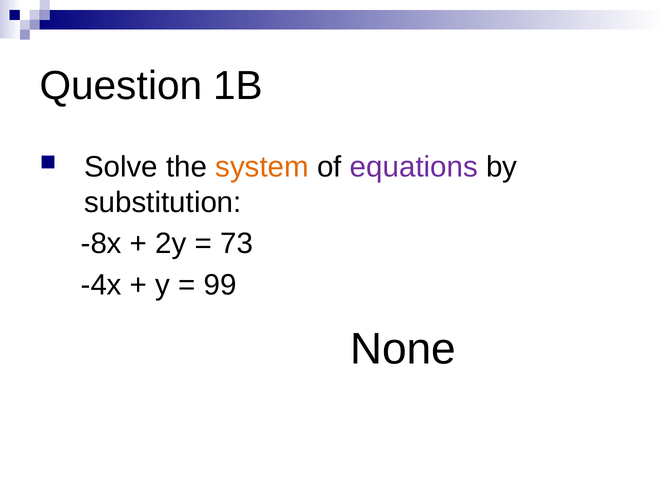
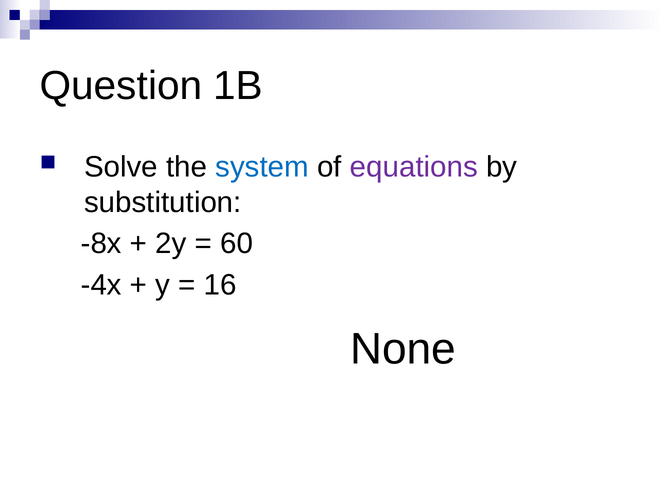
system colour: orange -> blue (262, 167)
73: 73 -> 60 (237, 244)
99: 99 -> 16 (220, 285)
